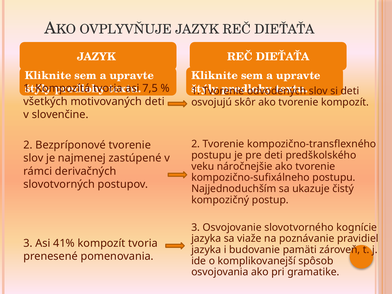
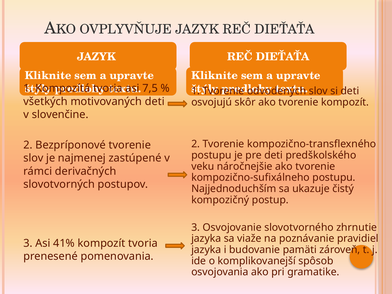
kognície: kognície -> zhrnutie (357, 227)
